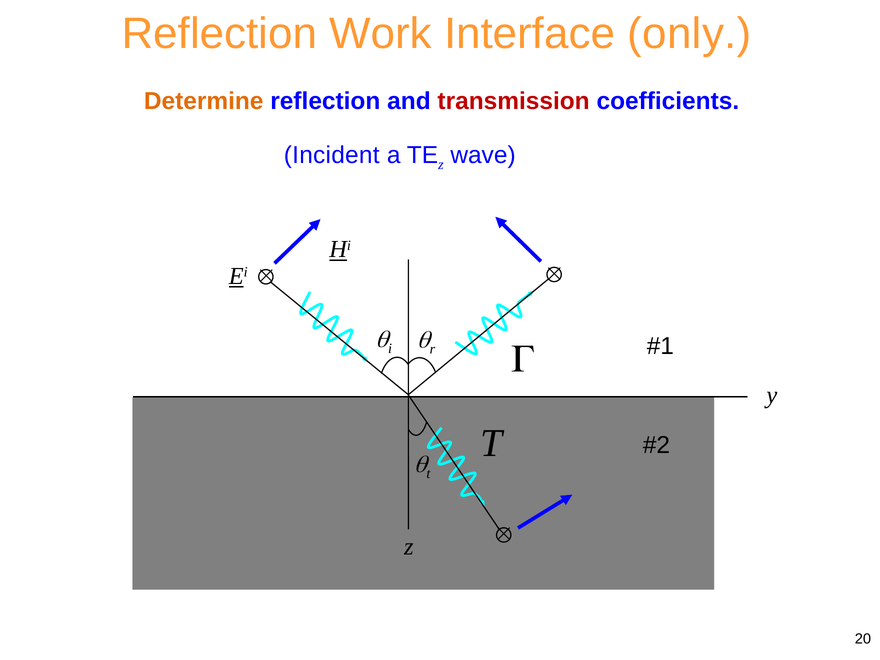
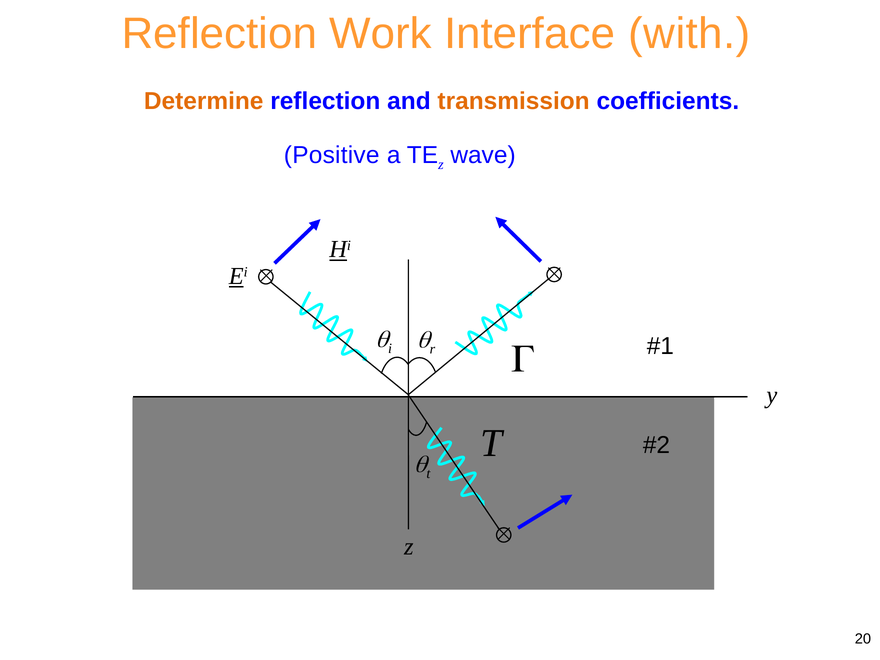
only: only -> with (689, 34)
transmission colour: red -> orange (514, 101)
Incident: Incident -> Positive (332, 155)
